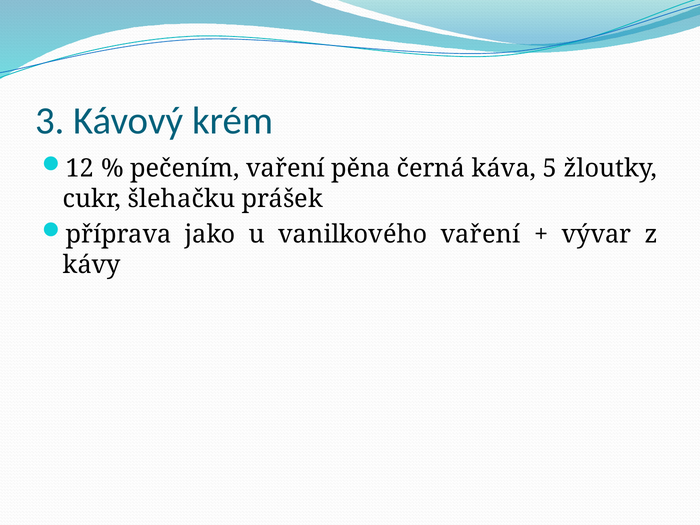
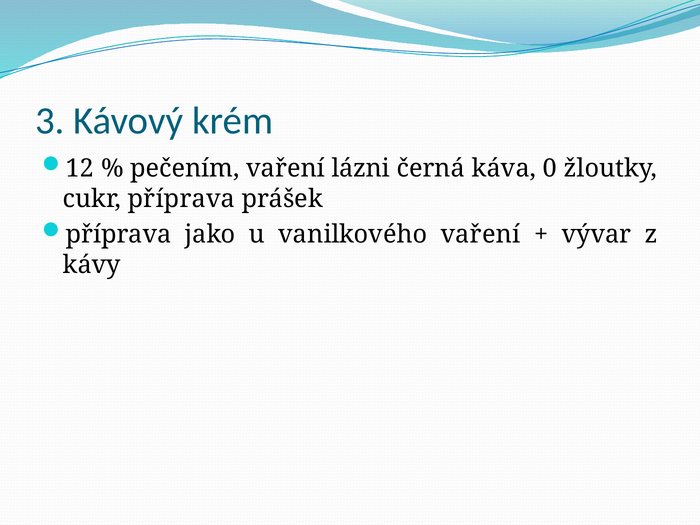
pěna: pěna -> lázni (361, 169)
5: 5 -> 0 (550, 169)
cukr šlehačku: šlehačku -> příprava (181, 199)
